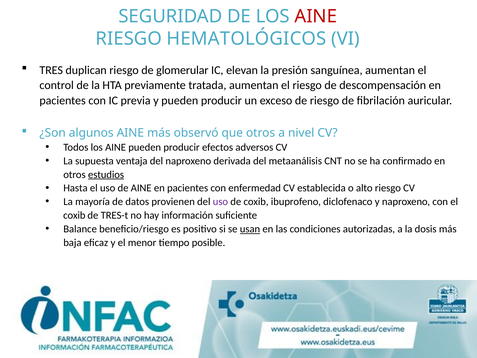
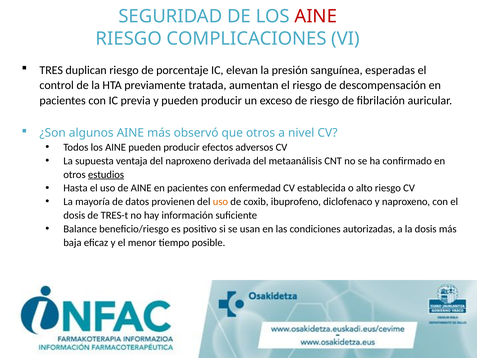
HEMATOLÓGICOS: HEMATOLÓGICOS -> COMPLICACIONES (247, 39)
glomerular: glomerular -> porcentaje (182, 70)
sanguínea aumentan: aumentan -> esperadas (390, 70)
uso colour: purple -> orange (220, 202)
coxib: coxib -> dosis (74, 215)
usan underline: present -> none (250, 229)
